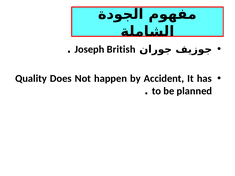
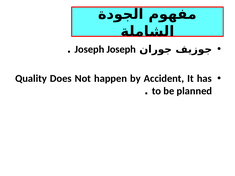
Joseph British: British -> Joseph (121, 49)
